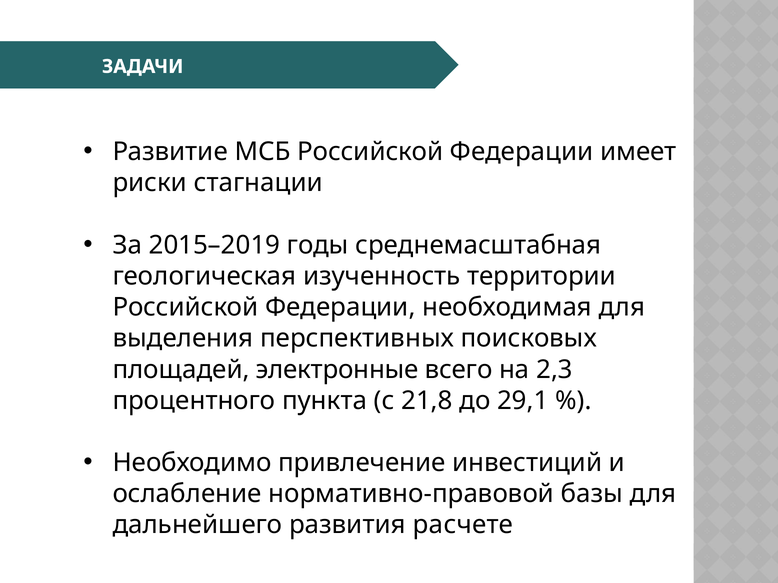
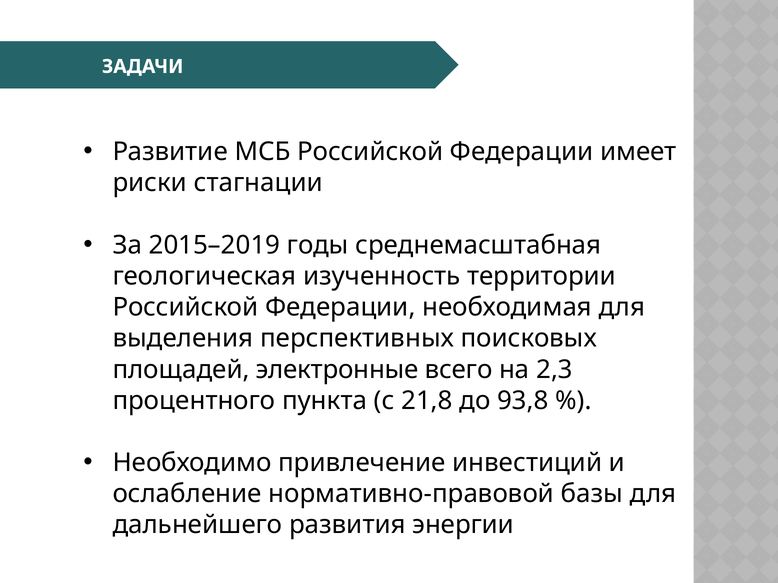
29,1: 29,1 -> 93,8 (523, 401)
расчете: расчете -> энергии (463, 525)
